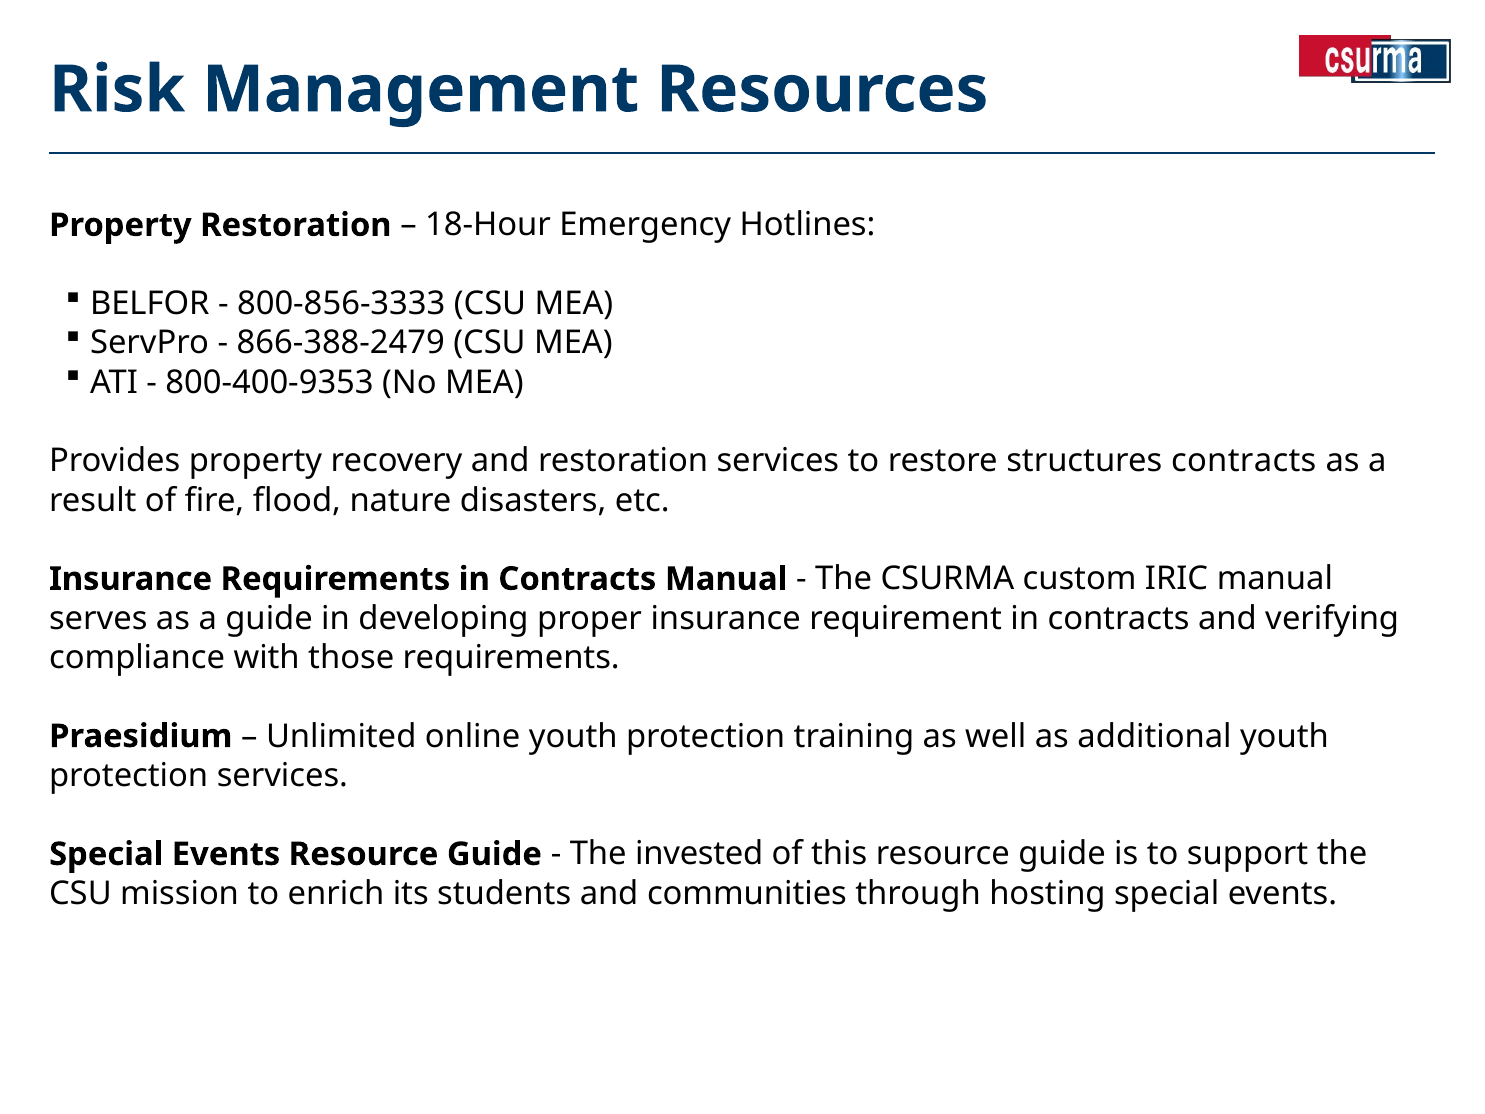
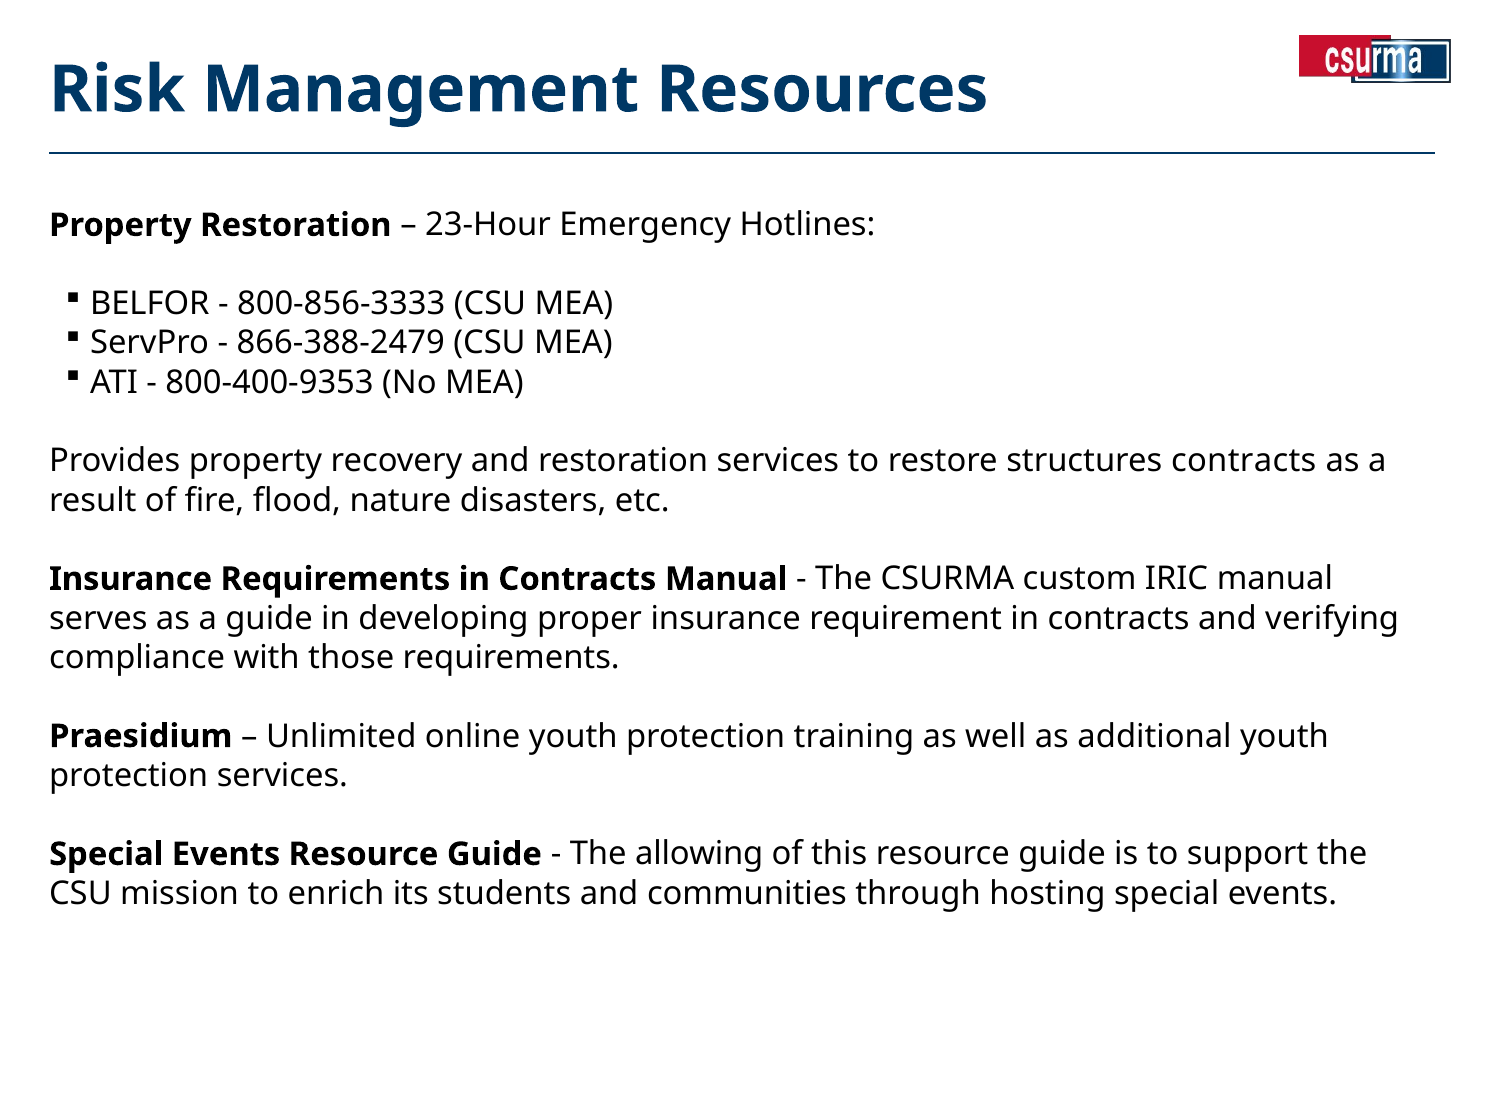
18-Hour: 18-Hour -> 23-Hour (488, 225)
invested: invested -> allowing (699, 854)
